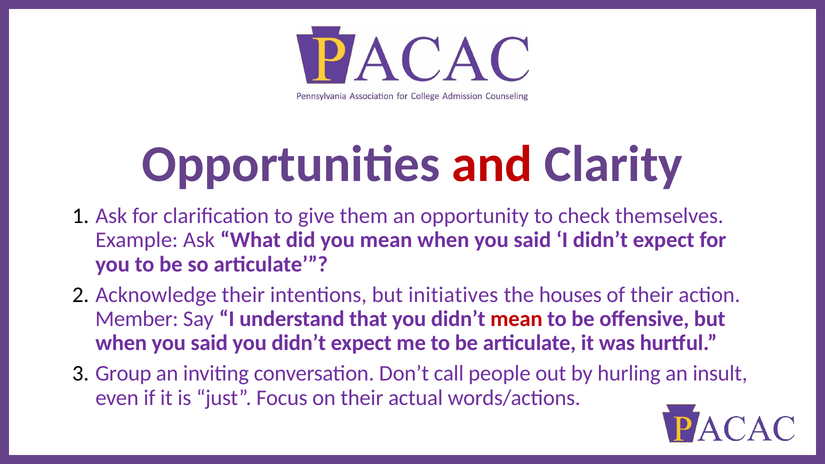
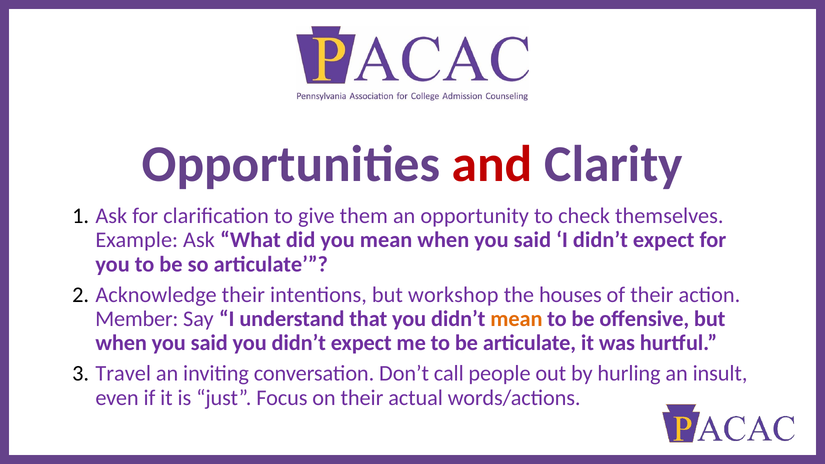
initiatives: initiatives -> workshop (453, 295)
mean colour: red -> orange (516, 319)
Group: Group -> Travel (123, 374)
